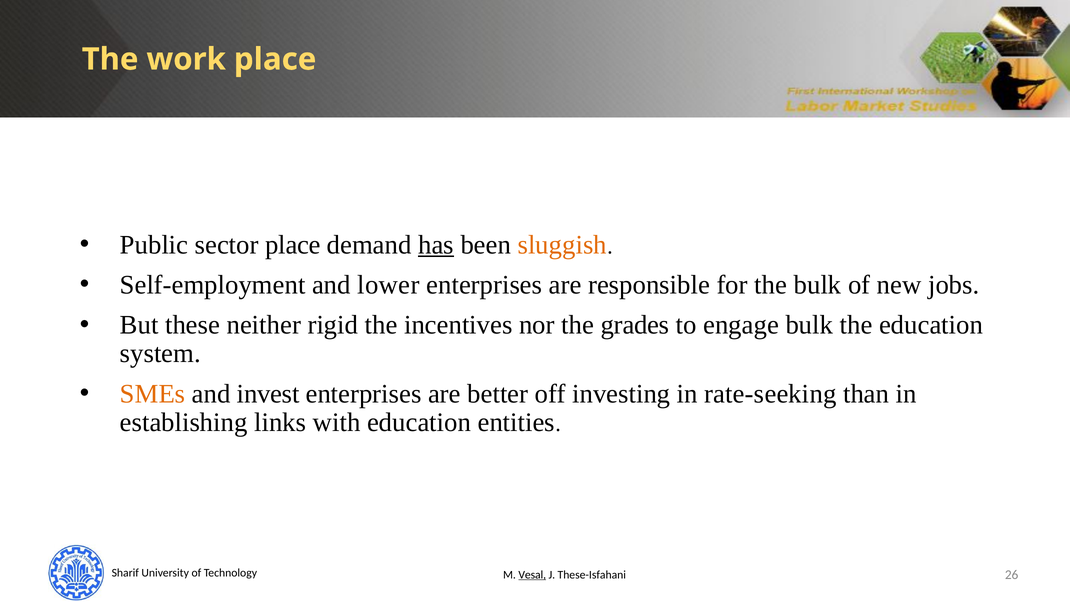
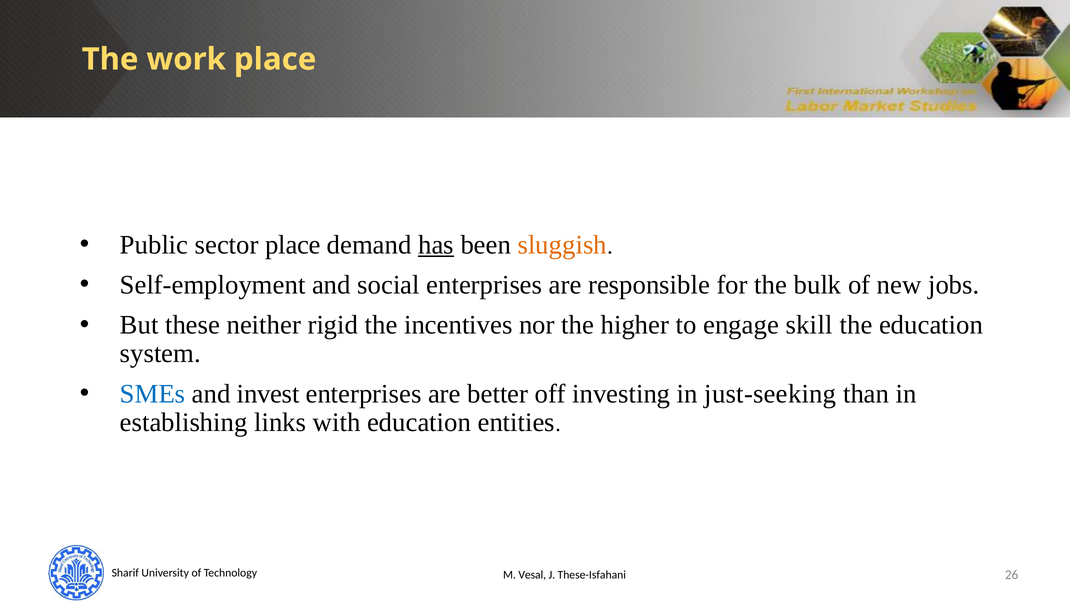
lower: lower -> social (389, 285)
grades: grades -> higher (635, 325)
engage bulk: bulk -> skill (809, 325)
SMEs colour: orange -> blue (153, 394)
rate-seeking: rate-seeking -> just-seeking (770, 394)
Vesal underline: present -> none (532, 575)
